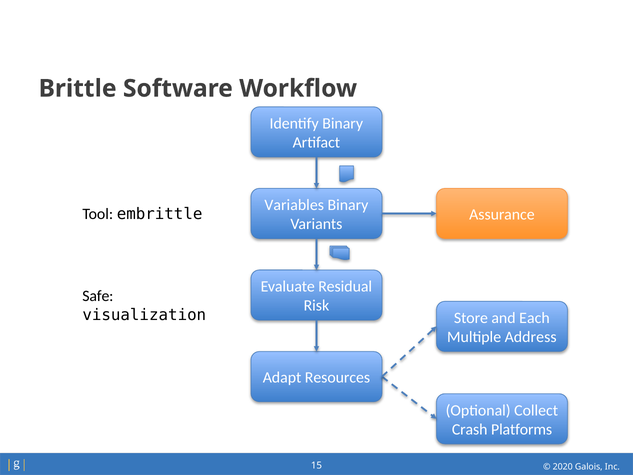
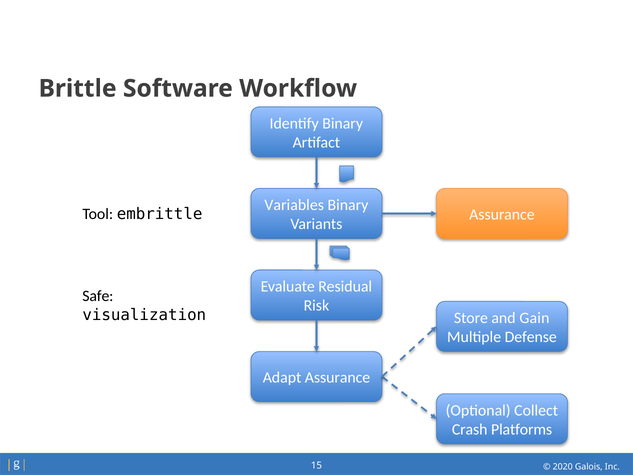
Each: Each -> Gain (534, 318)
Address: Address -> Defense (531, 337)
Adapt Resources: Resources -> Assurance (338, 378)
